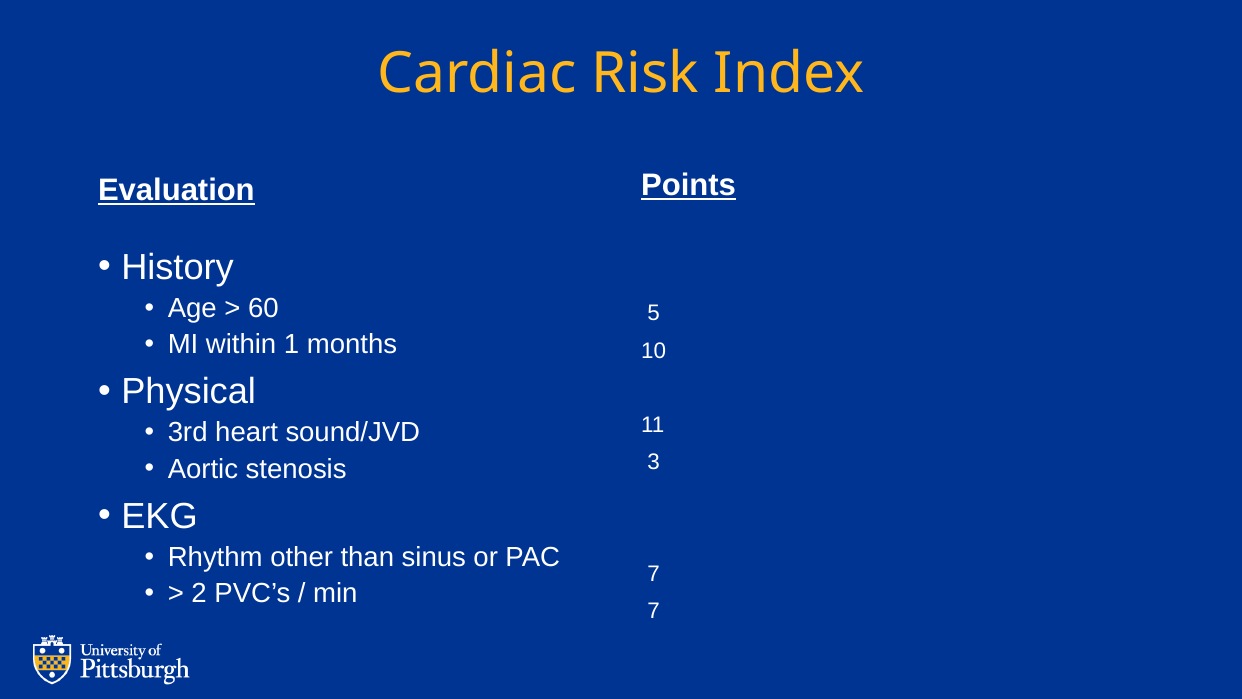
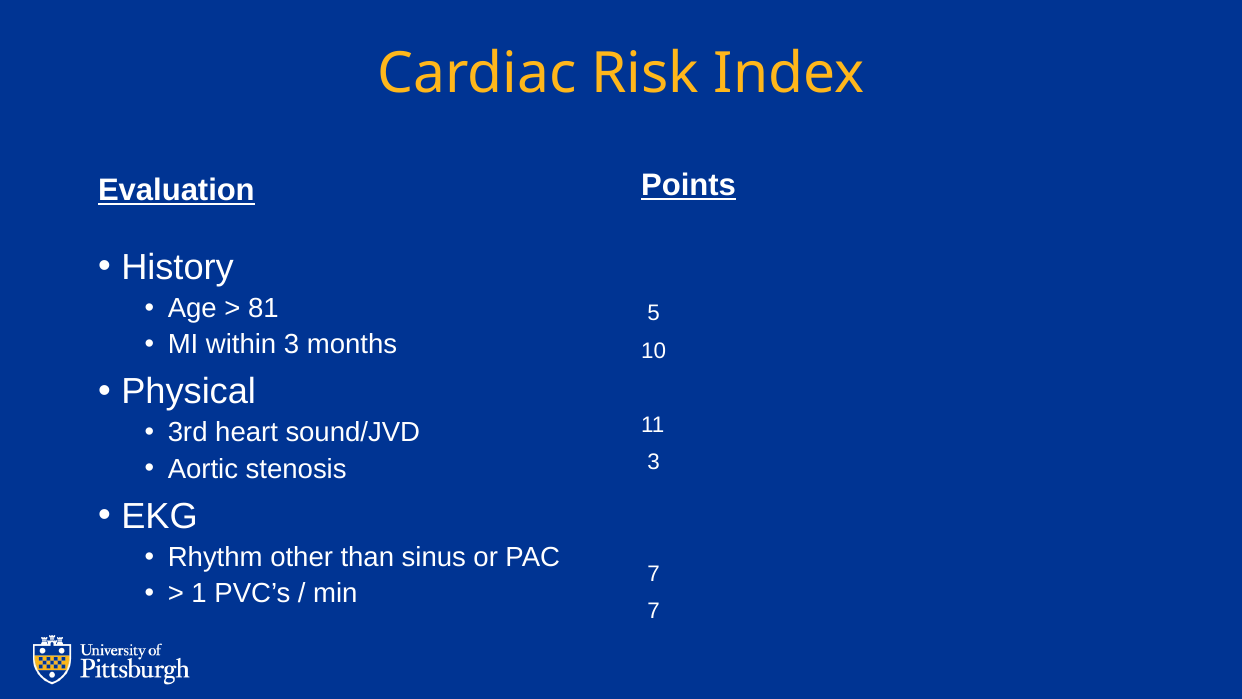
60: 60 -> 81 (263, 308)
within 1: 1 -> 3 (292, 344)
2: 2 -> 1 (199, 593)
